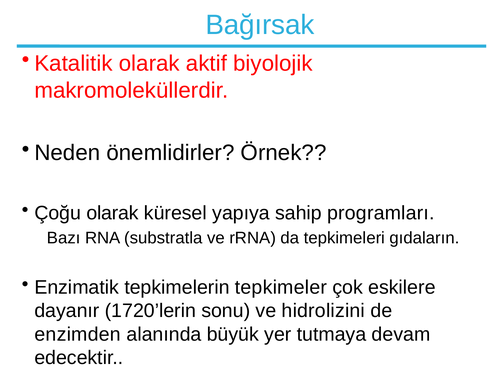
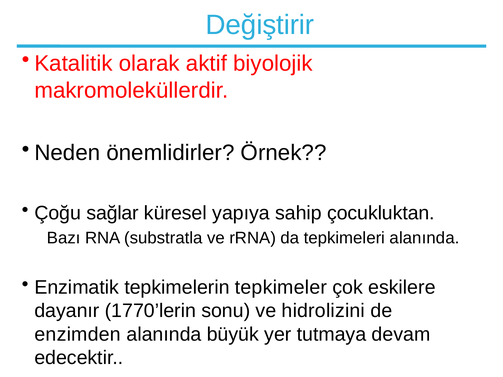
Bağırsak: Bağırsak -> Değiştirir (260, 25)
Çoğu olarak: olarak -> sağlar (113, 213)
programları: programları -> çocukluktan (381, 213)
tepkimeleri gıdaların: gıdaların -> alanında (424, 238)
1720’lerin: 1720’lerin -> 1770’lerin (150, 311)
